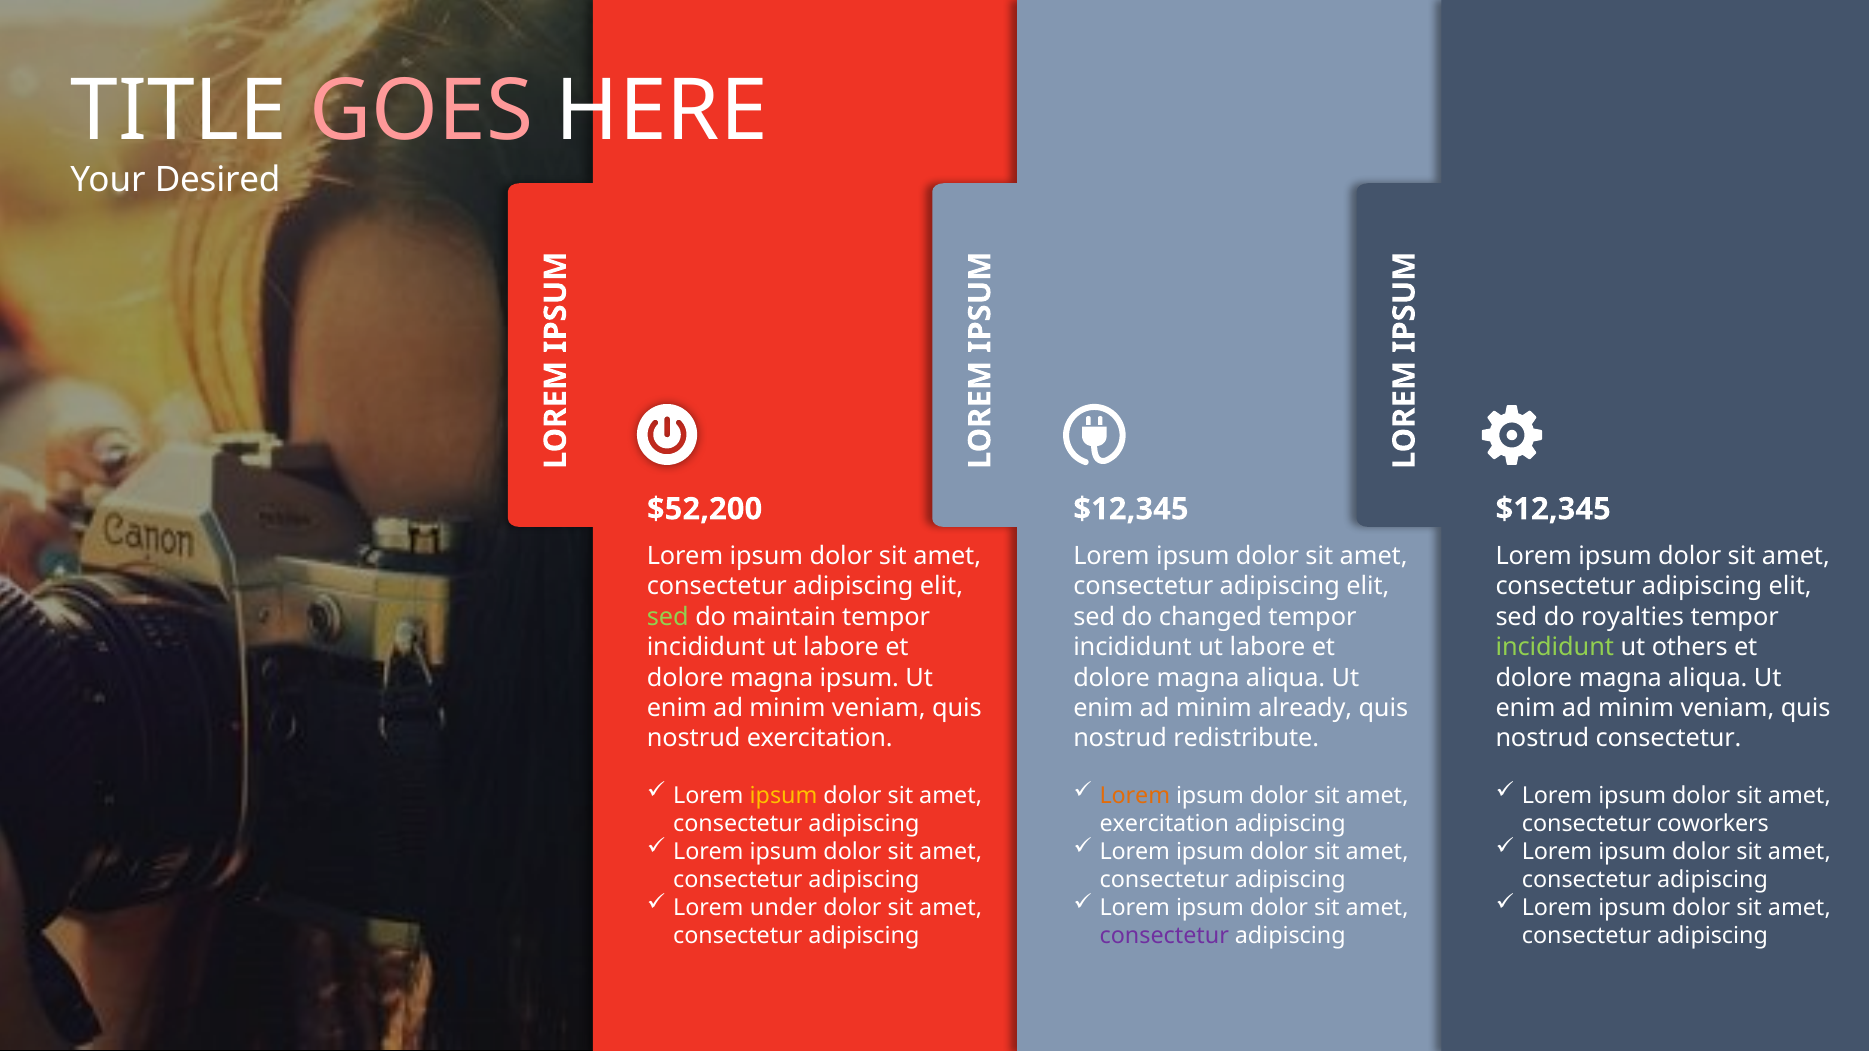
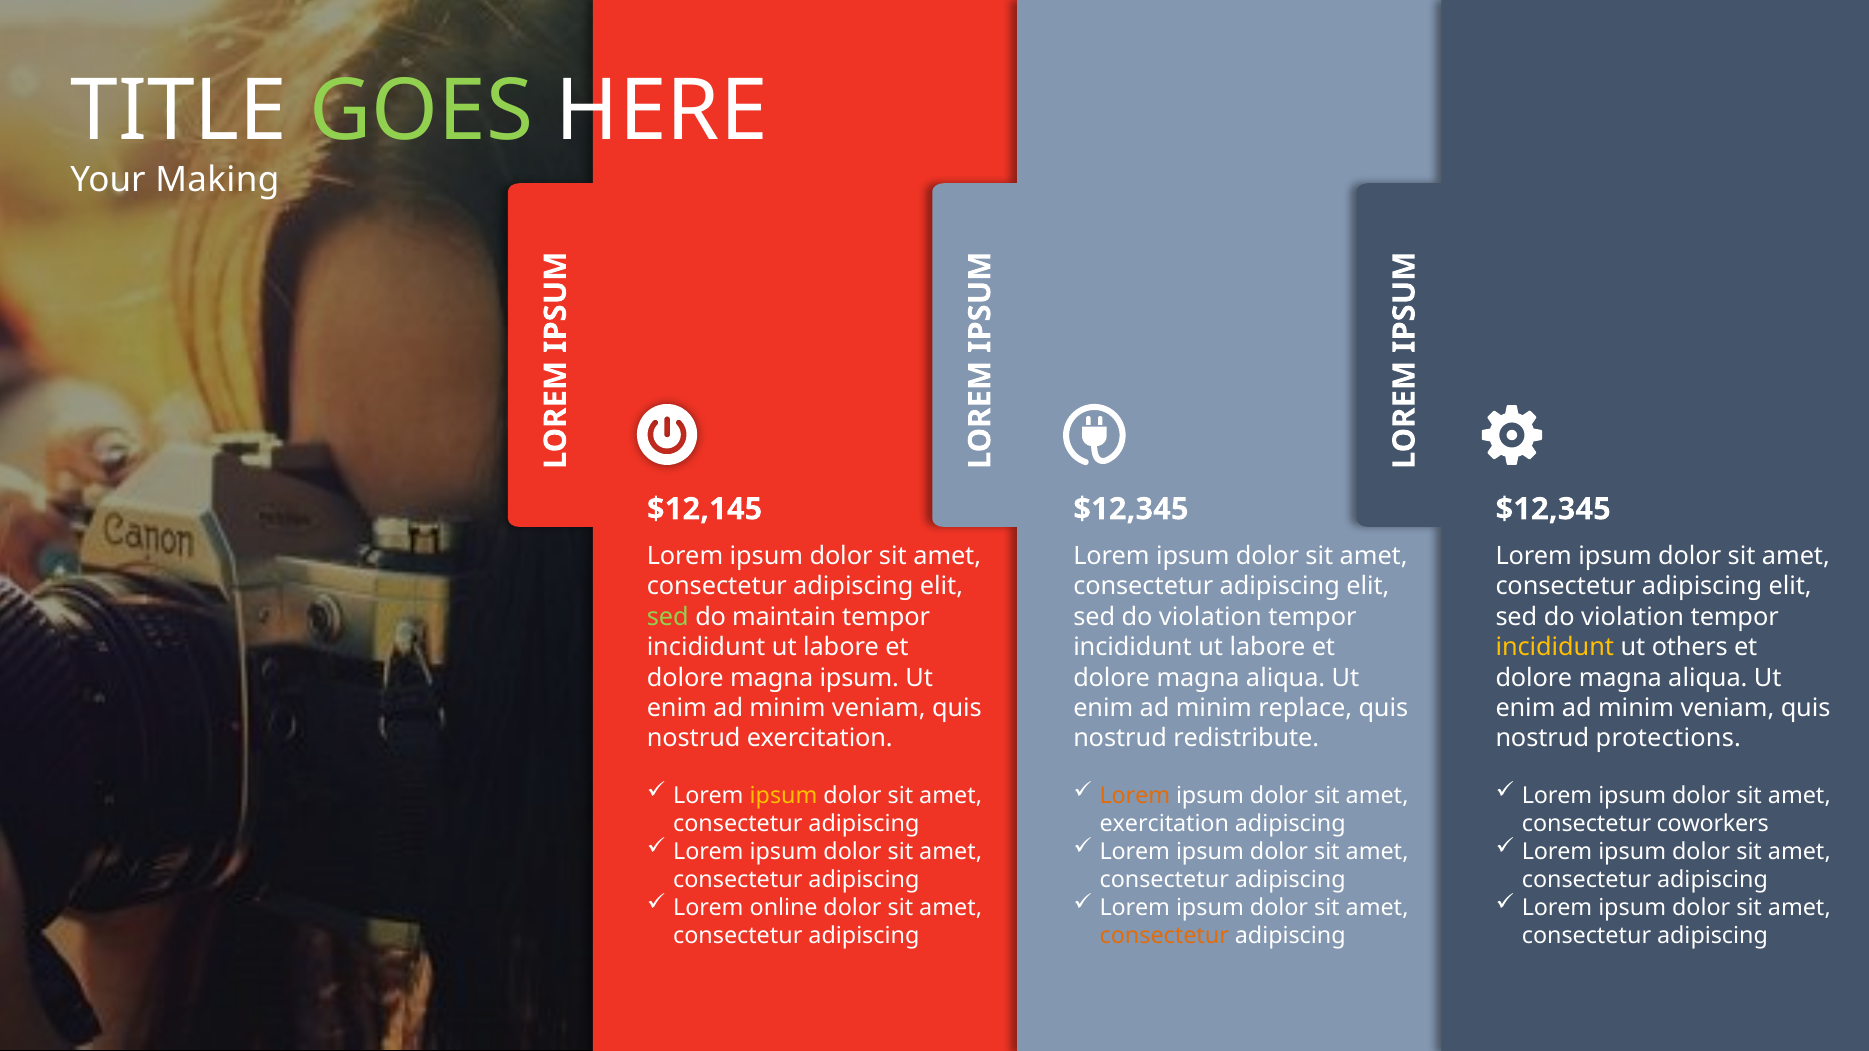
GOES colour: pink -> light green (421, 111)
Desired: Desired -> Making (217, 180)
$52,200: $52,200 -> $12,145 (705, 509)
changed: changed -> violation (1210, 617)
royalties: royalties -> violation (1633, 617)
incididunt colour: light green -> yellow (1555, 647)
already: already -> replace (1305, 708)
nostrud consectetur: consectetur -> protections (1668, 739)
under: under -> online (784, 908)
consectetur colour: purple -> orange (1164, 936)
